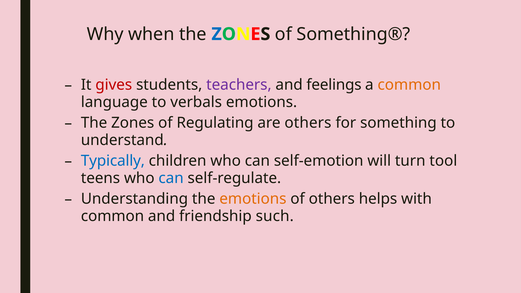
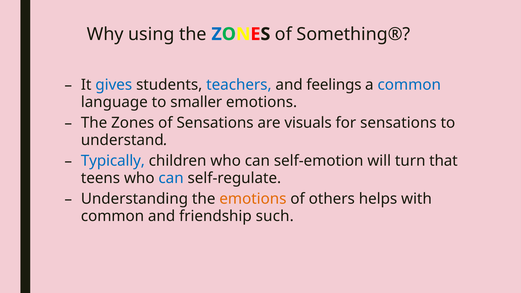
when: when -> using (151, 34)
gives colour: red -> blue (114, 85)
teachers colour: purple -> blue (239, 85)
common colour: orange -> blue (409, 85)
verbals: verbals -> smaller (196, 102)
of Regulating: Regulating -> Sensations (215, 123)
are others: others -> visuals (308, 123)
for something: something -> sensations (398, 123)
tool: tool -> that (443, 161)
